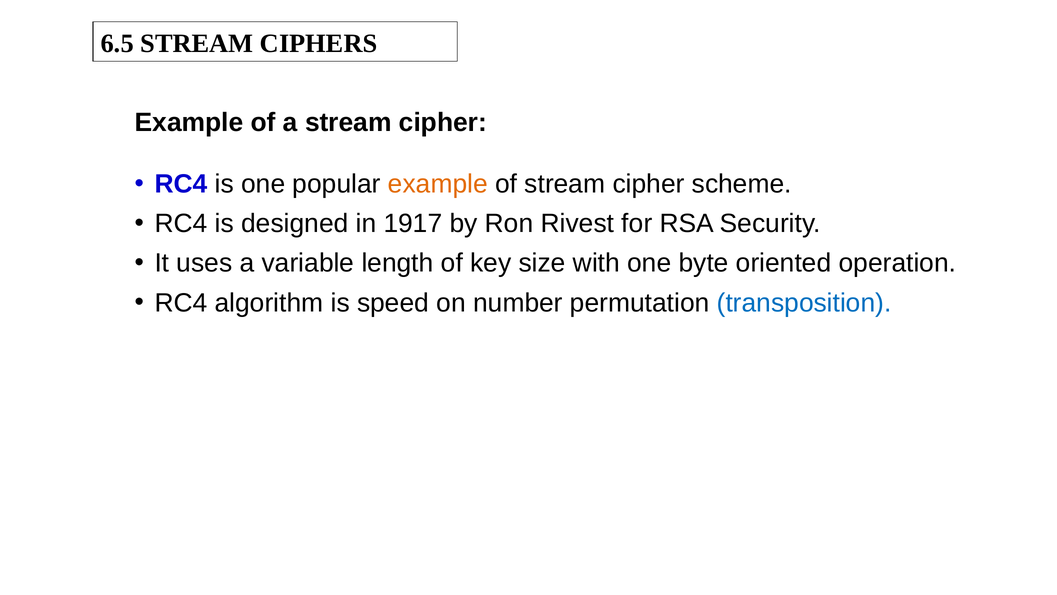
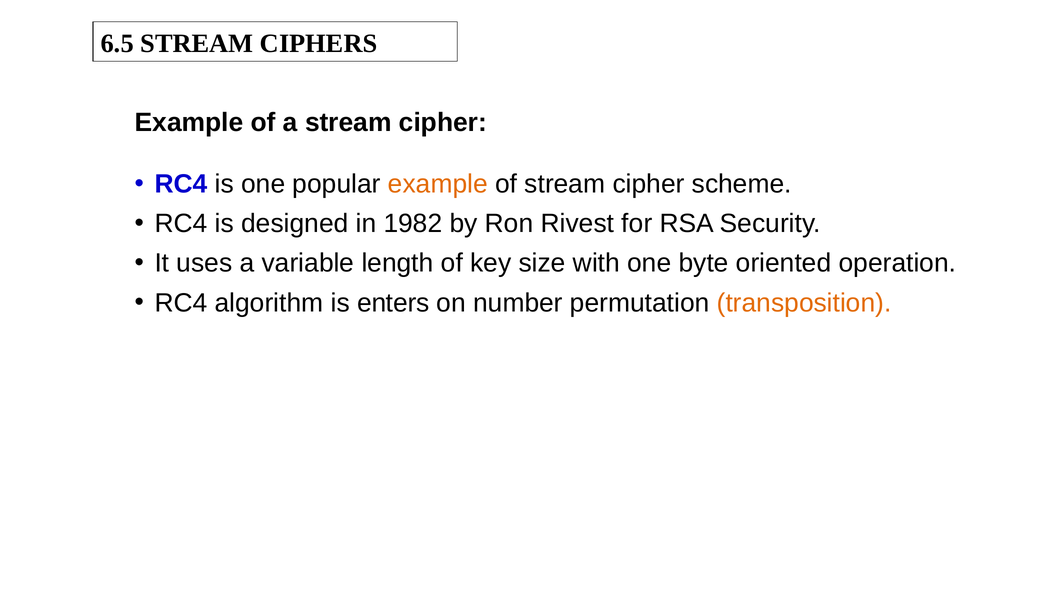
1917: 1917 -> 1982 (413, 223)
speed: speed -> enters (393, 303)
transposition colour: blue -> orange (804, 303)
